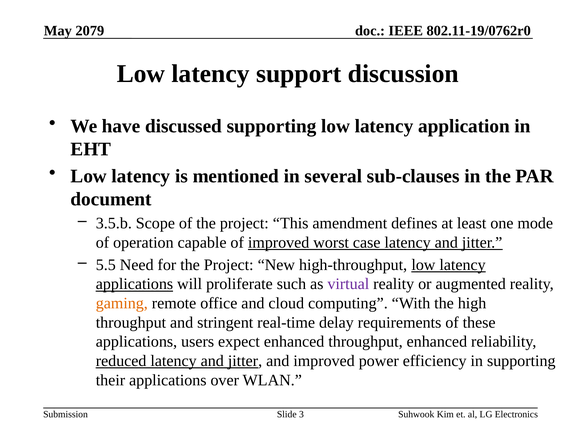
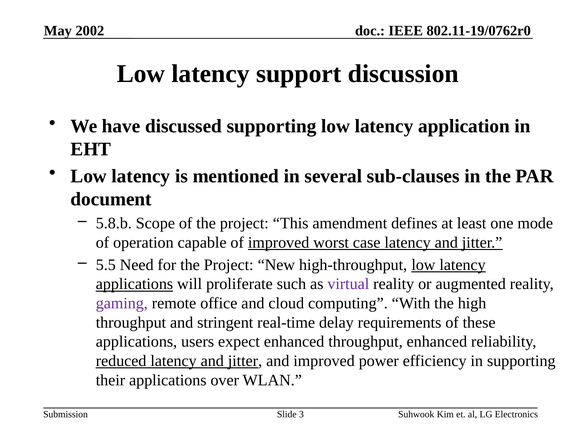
2079: 2079 -> 2002 (90, 31)
3.5.b: 3.5.b -> 5.8.b (114, 223)
gaming colour: orange -> purple (122, 303)
